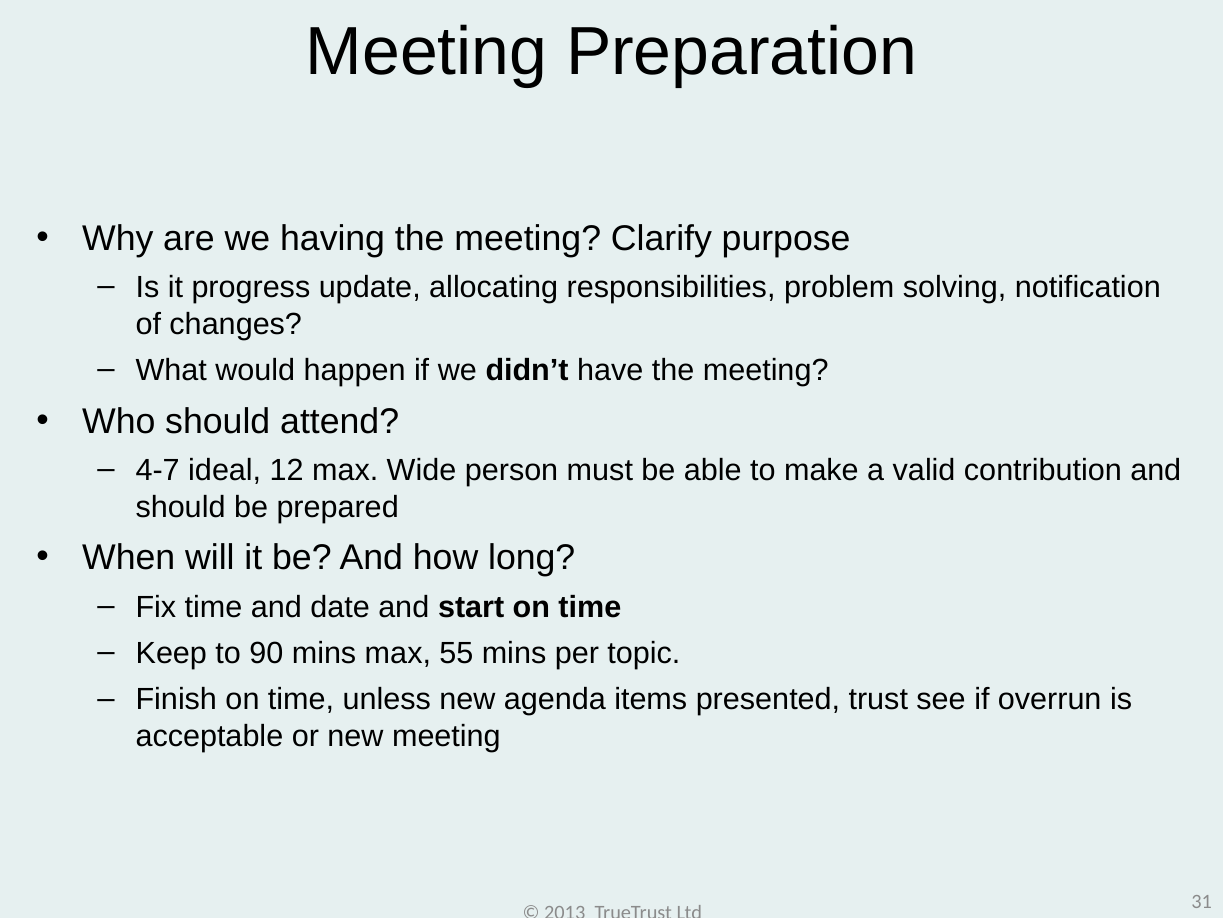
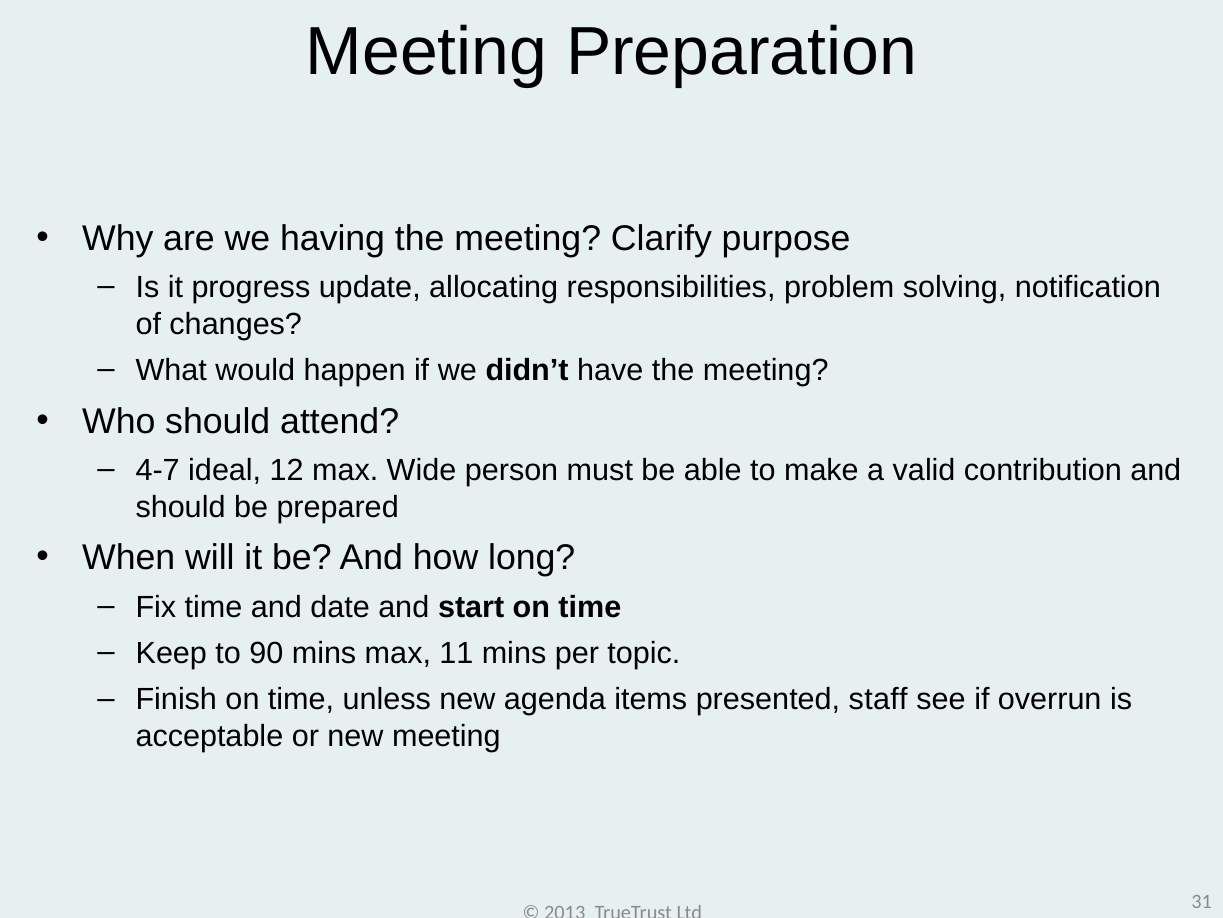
55: 55 -> 11 (456, 653)
trust: trust -> staff (878, 699)
